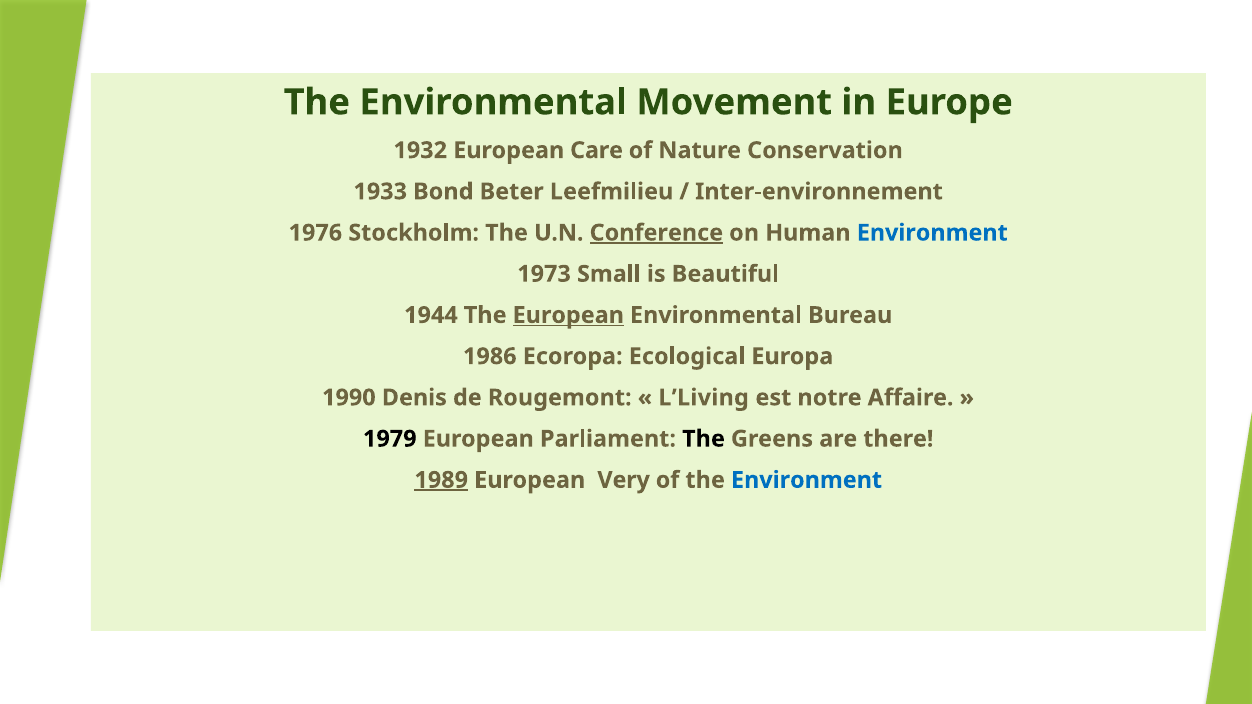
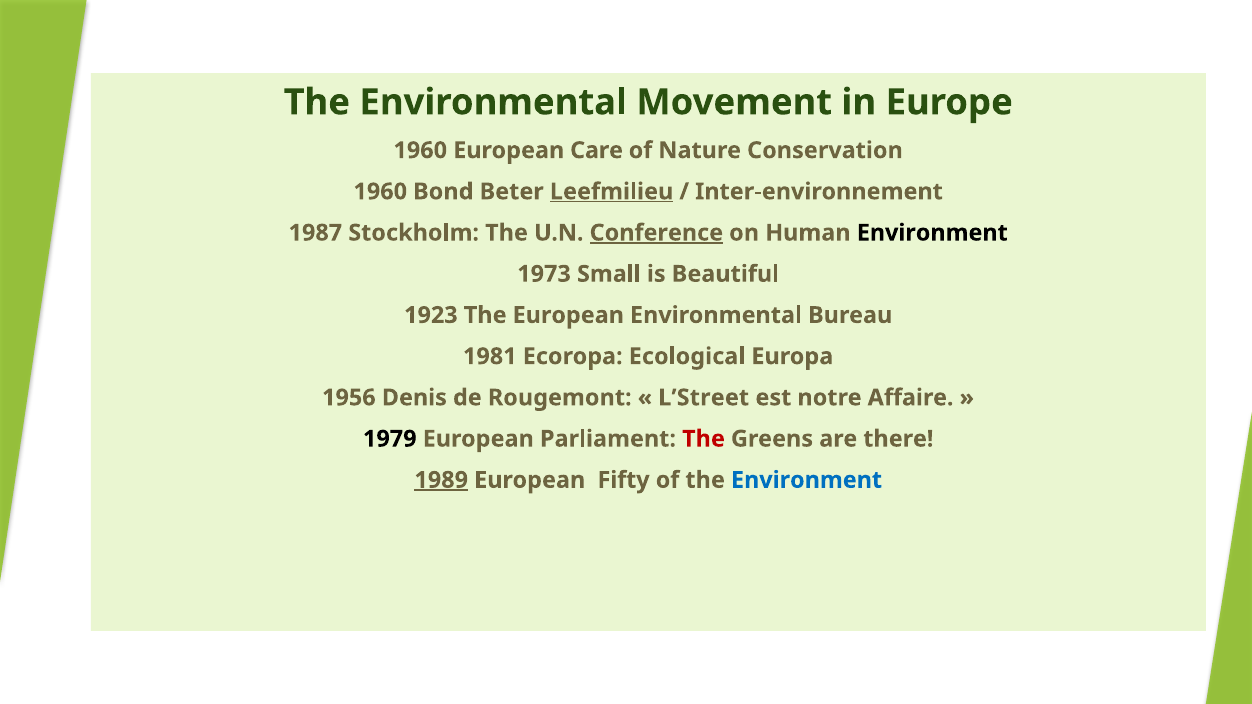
1932: 1932 -> 1960 (420, 150)
1933: 1933 -> 1960 (380, 192)
Leefmilieu underline: none -> present (612, 192)
1976: 1976 -> 1987 (315, 233)
Environment colour: blue -> black (932, 233)
1944: 1944 -> 1923 (431, 315)
European underline: present -> none (568, 315)
1986: 1986 -> 1981 (490, 357)
1990: 1990 -> 1956 (349, 398)
L’Living: L’Living -> L’Street (704, 398)
The colour: black -> red (704, 439)
Very: Very -> Fifty (624, 480)
